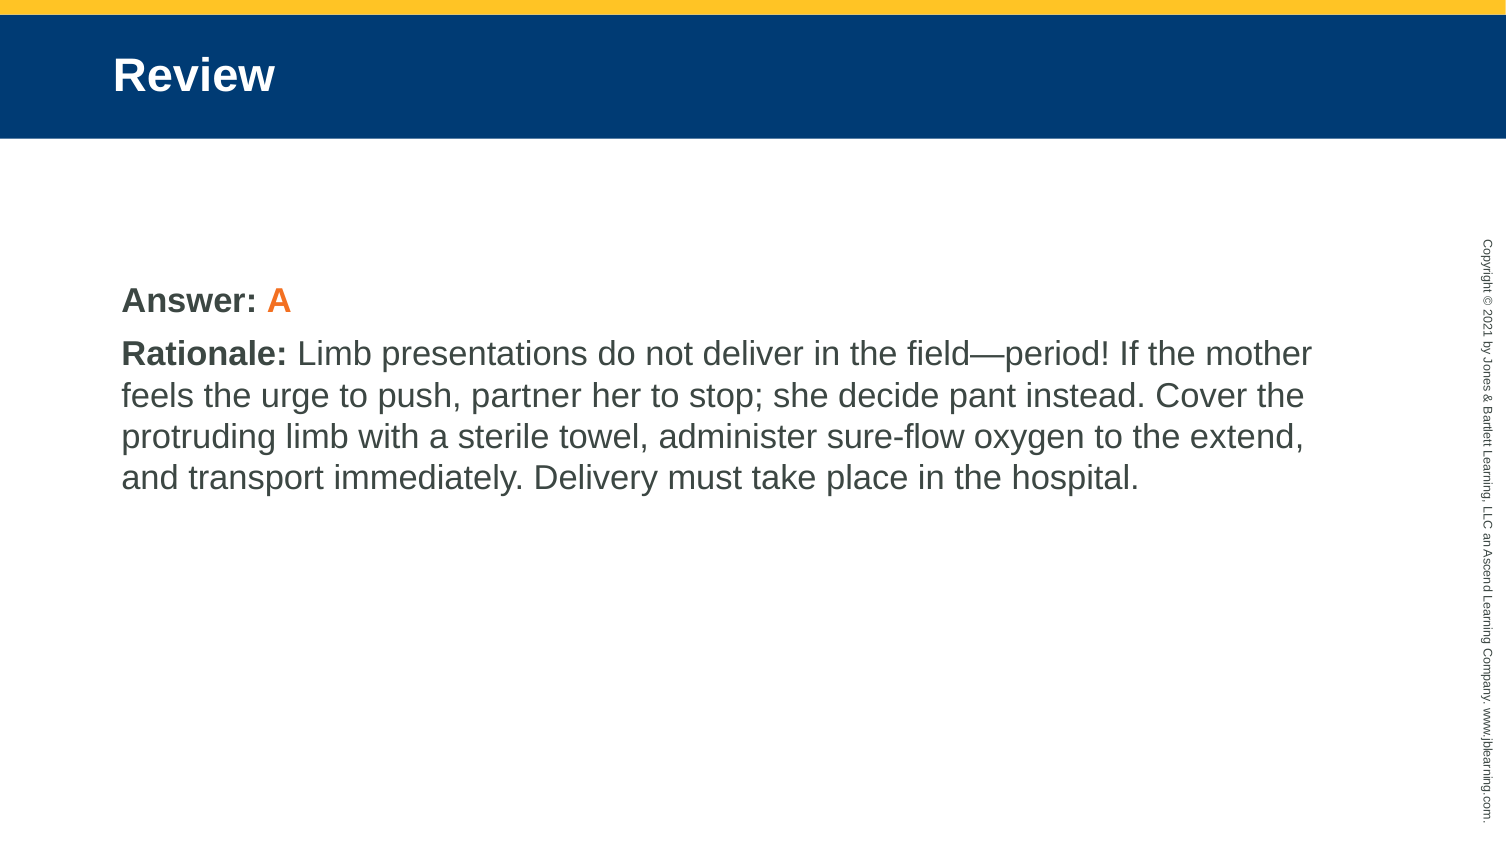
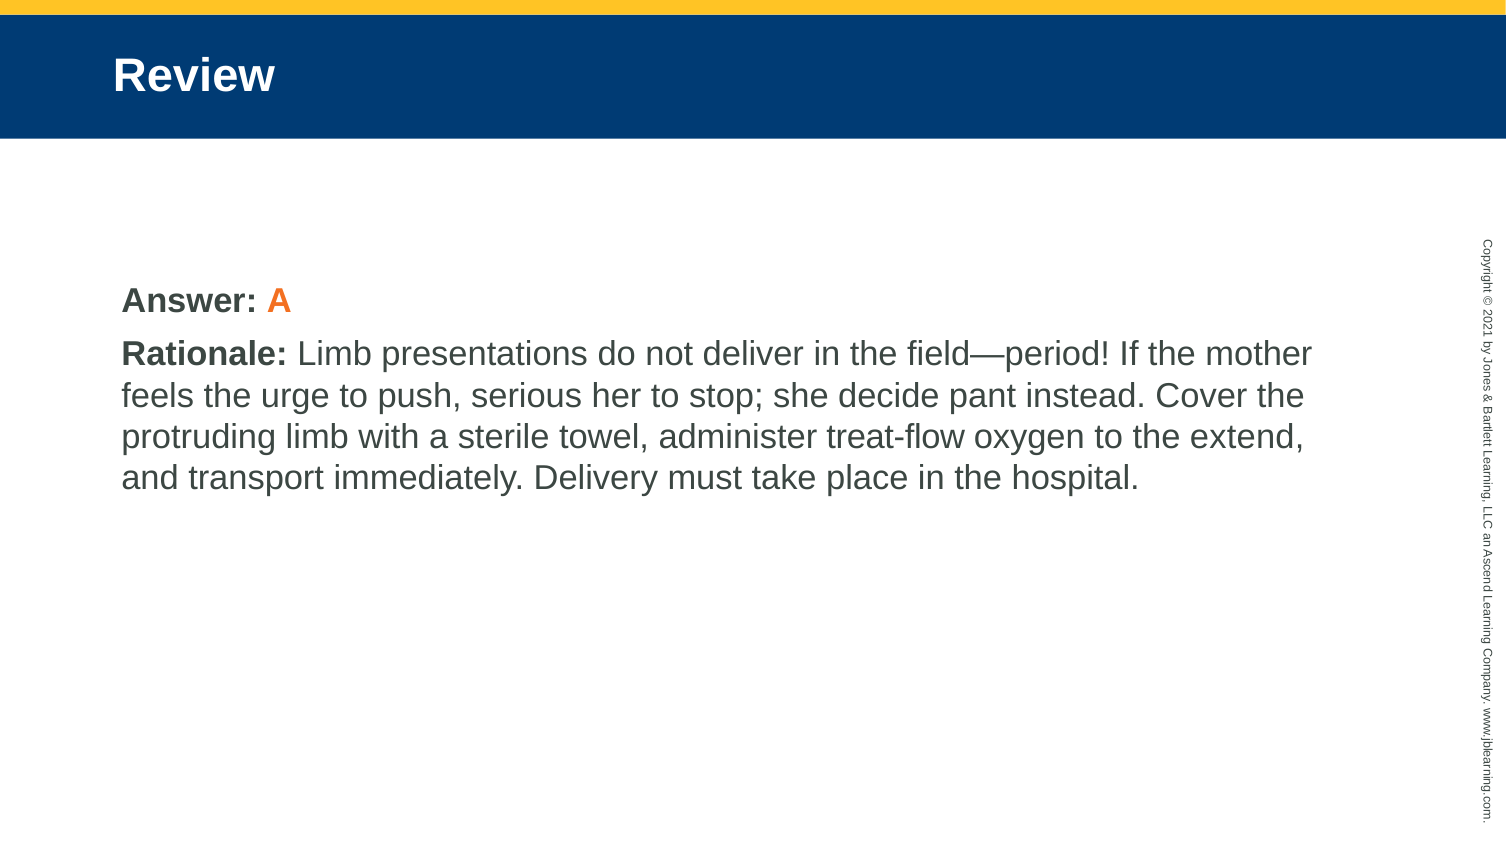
partner: partner -> serious (527, 396)
sure-flow: sure-flow -> treat-flow (896, 437)
